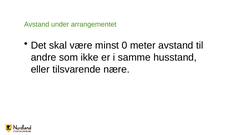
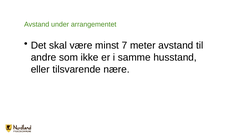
0: 0 -> 7 (125, 45)
